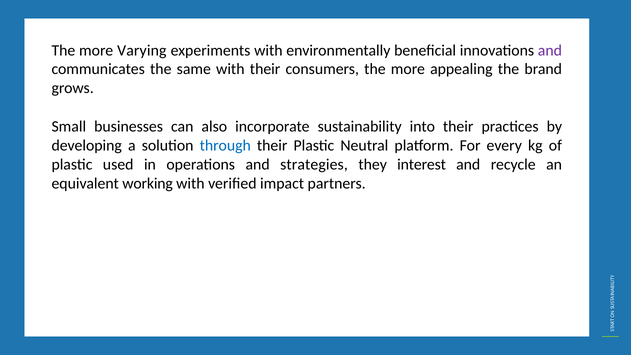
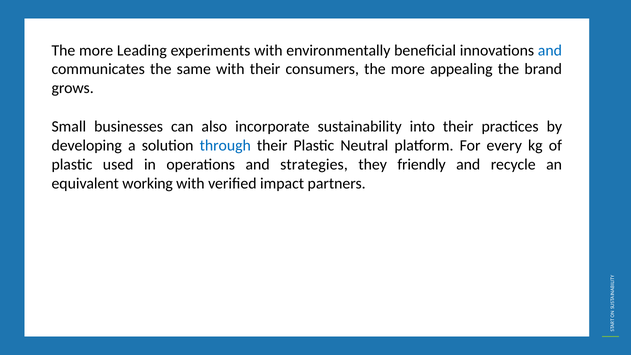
Varying: Varying -> Leading (142, 50)
and colour: purple -> blue (550, 50)
interest: interest -> friendly (422, 164)
